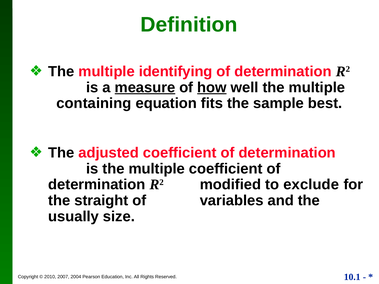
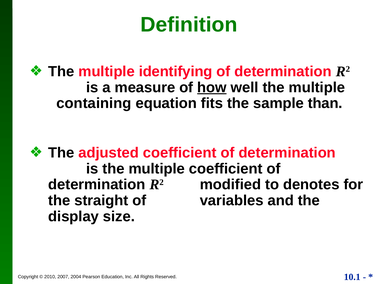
measure underline: present -> none (145, 87)
best: best -> than (325, 103)
exclude: exclude -> denotes (311, 185)
usually: usually -> display (74, 217)
